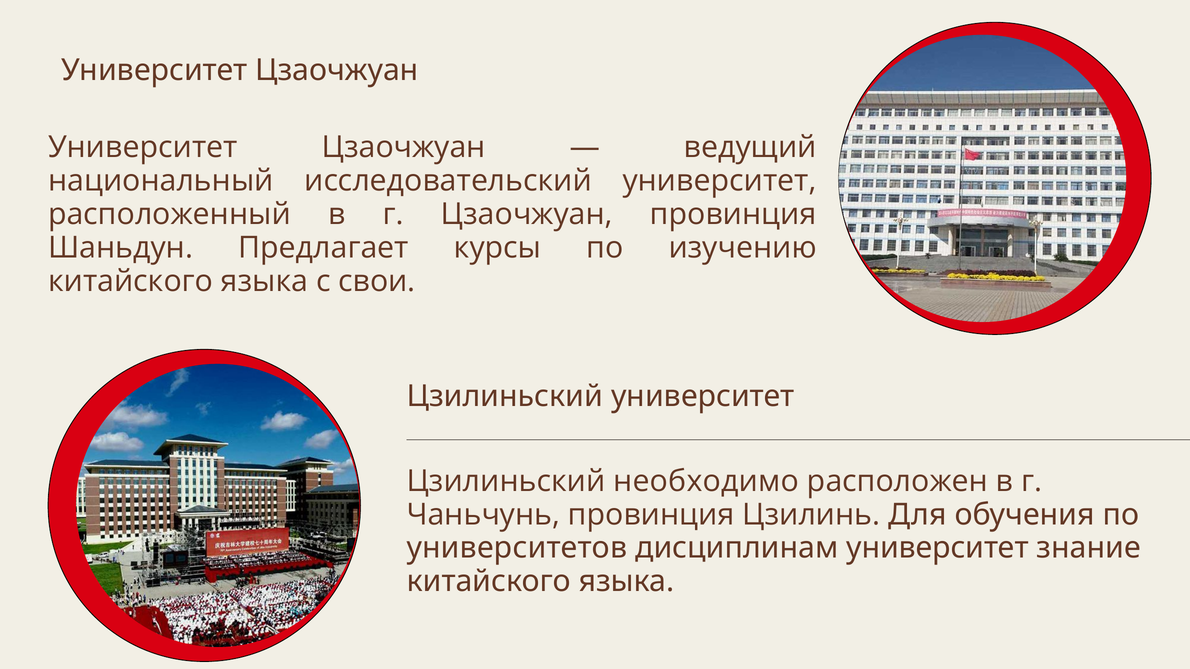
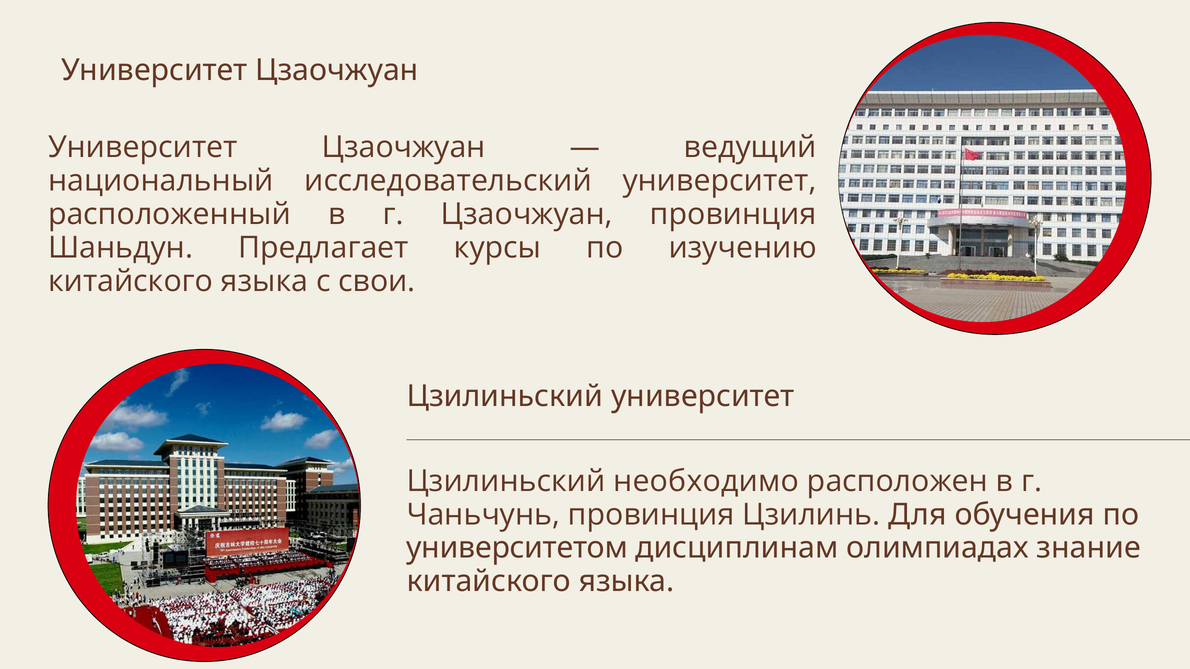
университетов: университетов -> университетом (517, 548)
дисциплинам университет: университет -> олимпиадах (937, 548)
